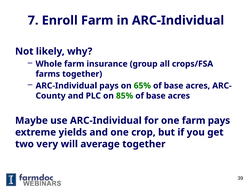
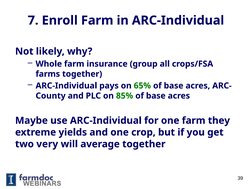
farm pays: pays -> they (219, 121)
